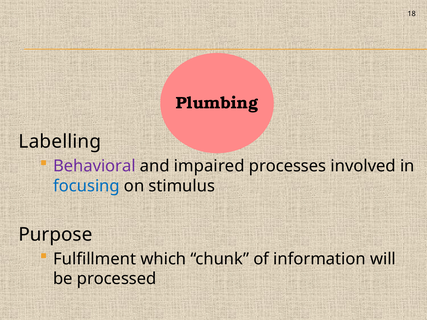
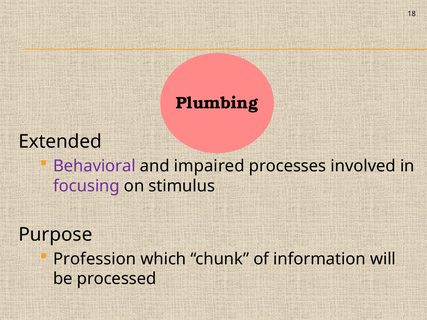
Labelling: Labelling -> Extended (60, 142)
focusing colour: blue -> purple (86, 186)
Fulfillment: Fulfillment -> Profession (95, 259)
